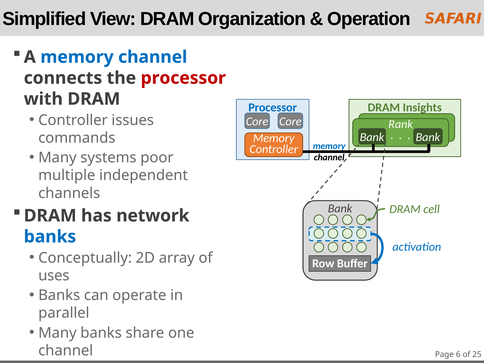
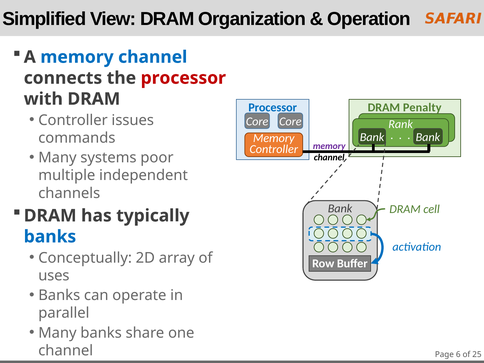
Insights: Insights -> Penalty (422, 107)
memory colour: blue -> purple (329, 146)
network: network -> typically (153, 216)
